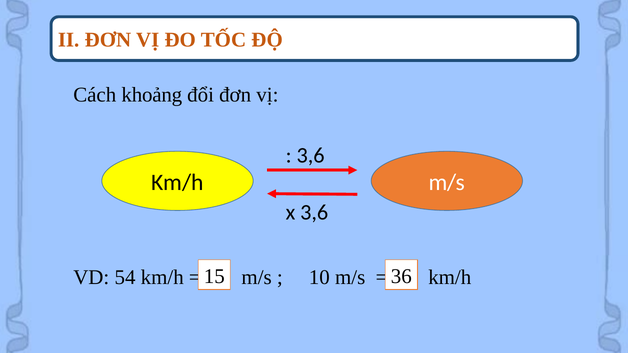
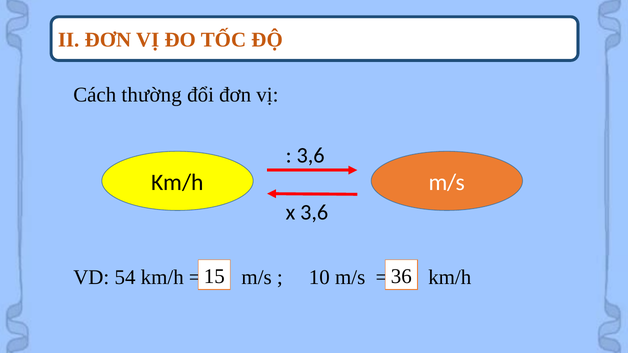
khoảng: khoảng -> thường (152, 95)
